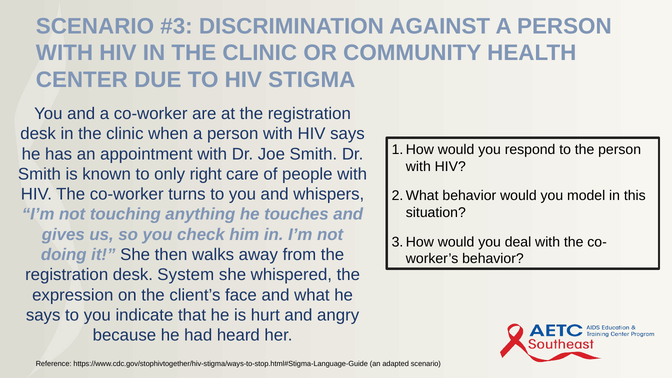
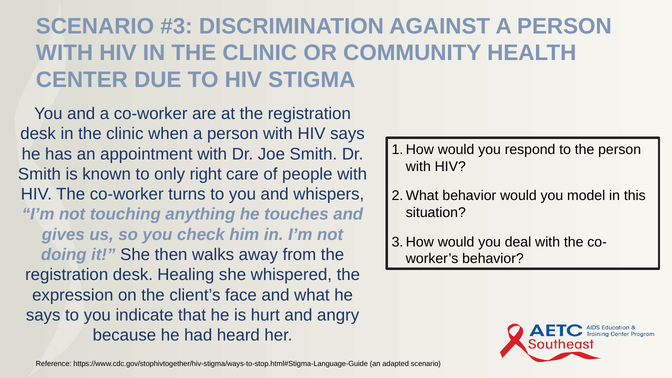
System: System -> Healing (186, 275)
